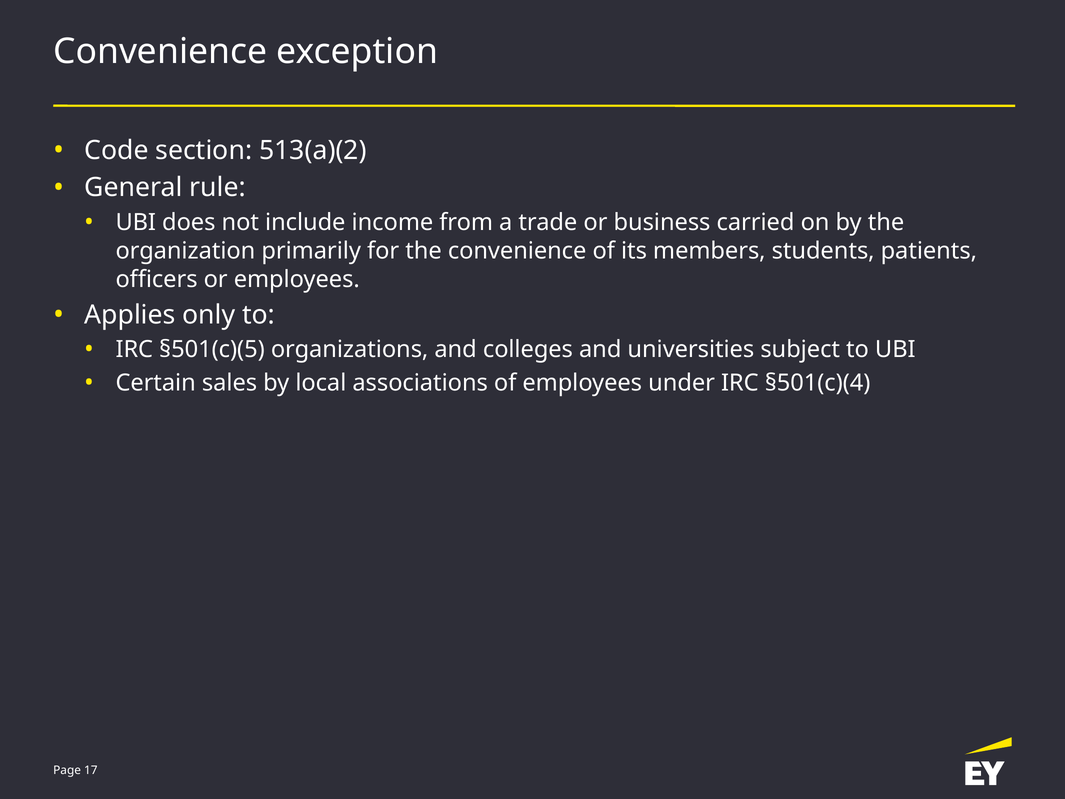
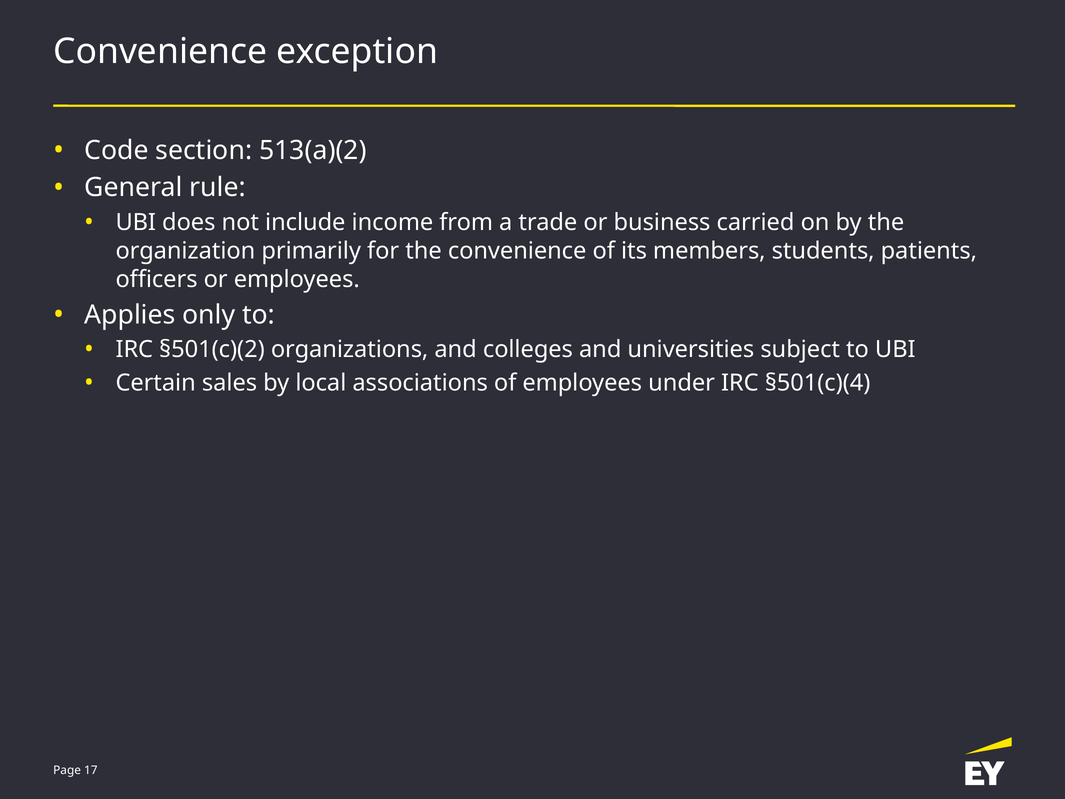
§501(c)(5: §501(c)(5 -> §501(c)(2 (212, 350)
